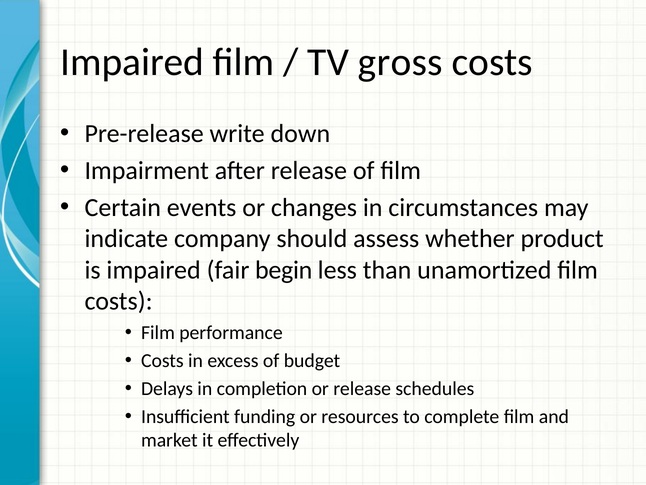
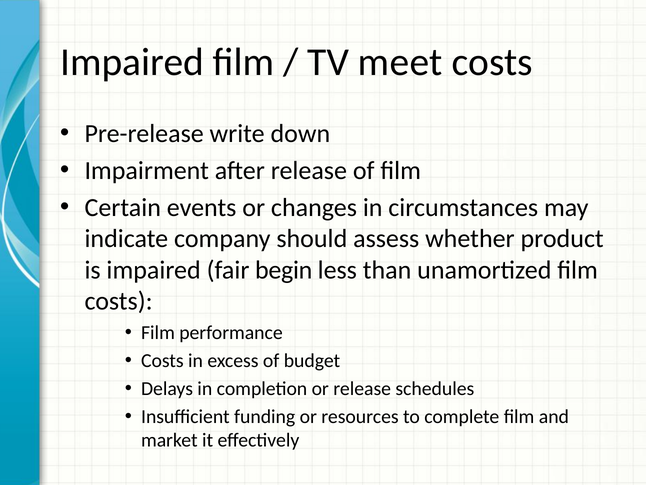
gross: gross -> meet (400, 62)
